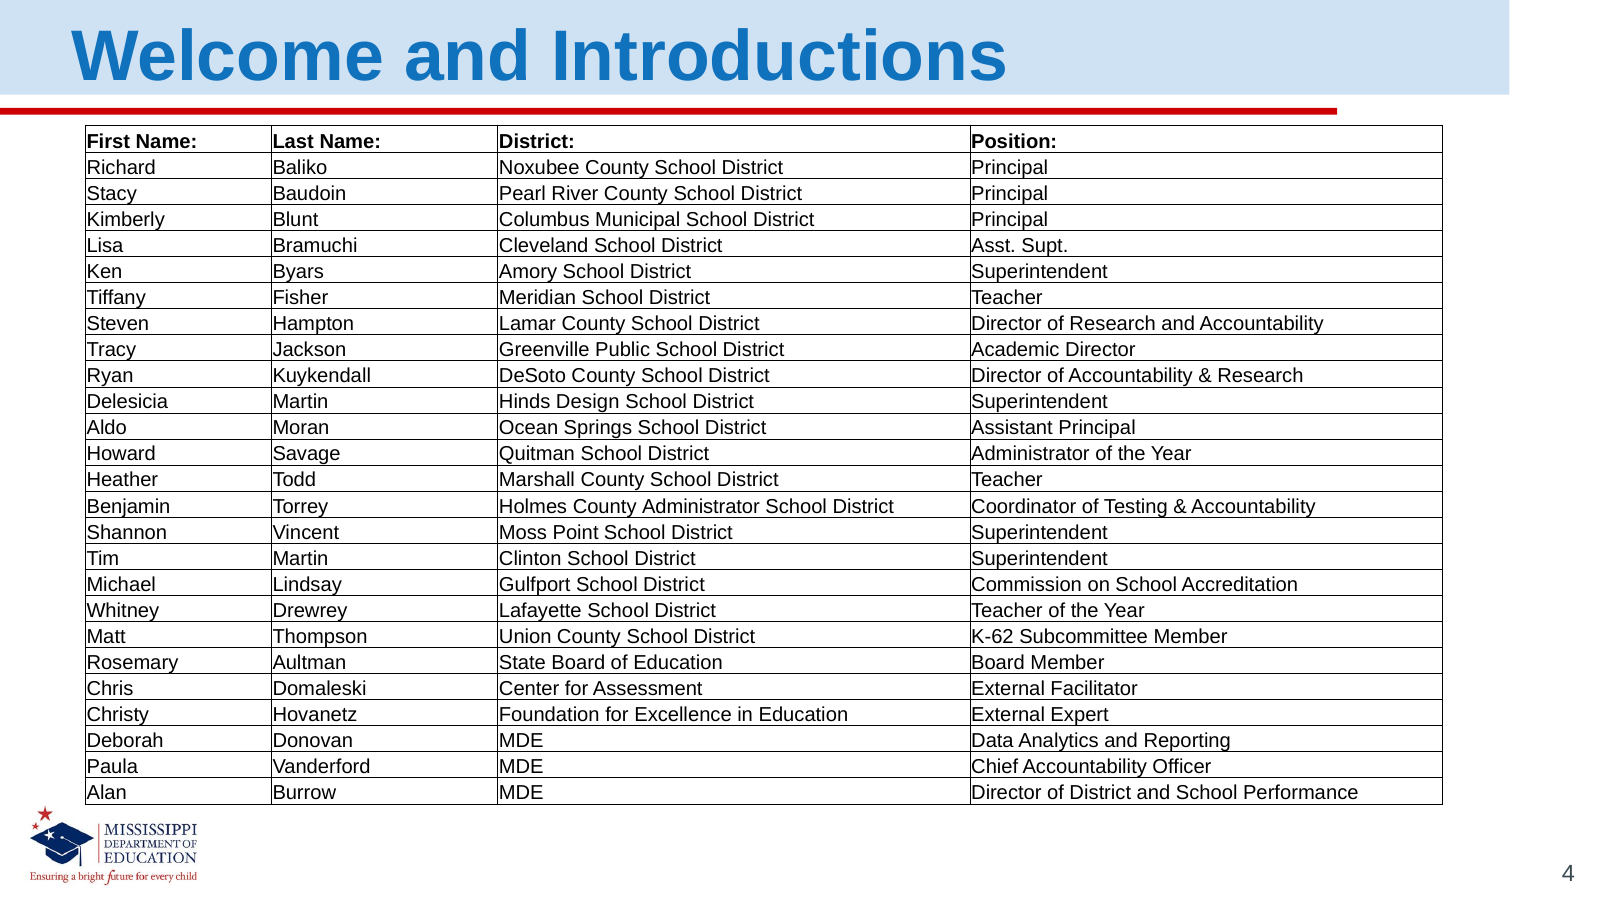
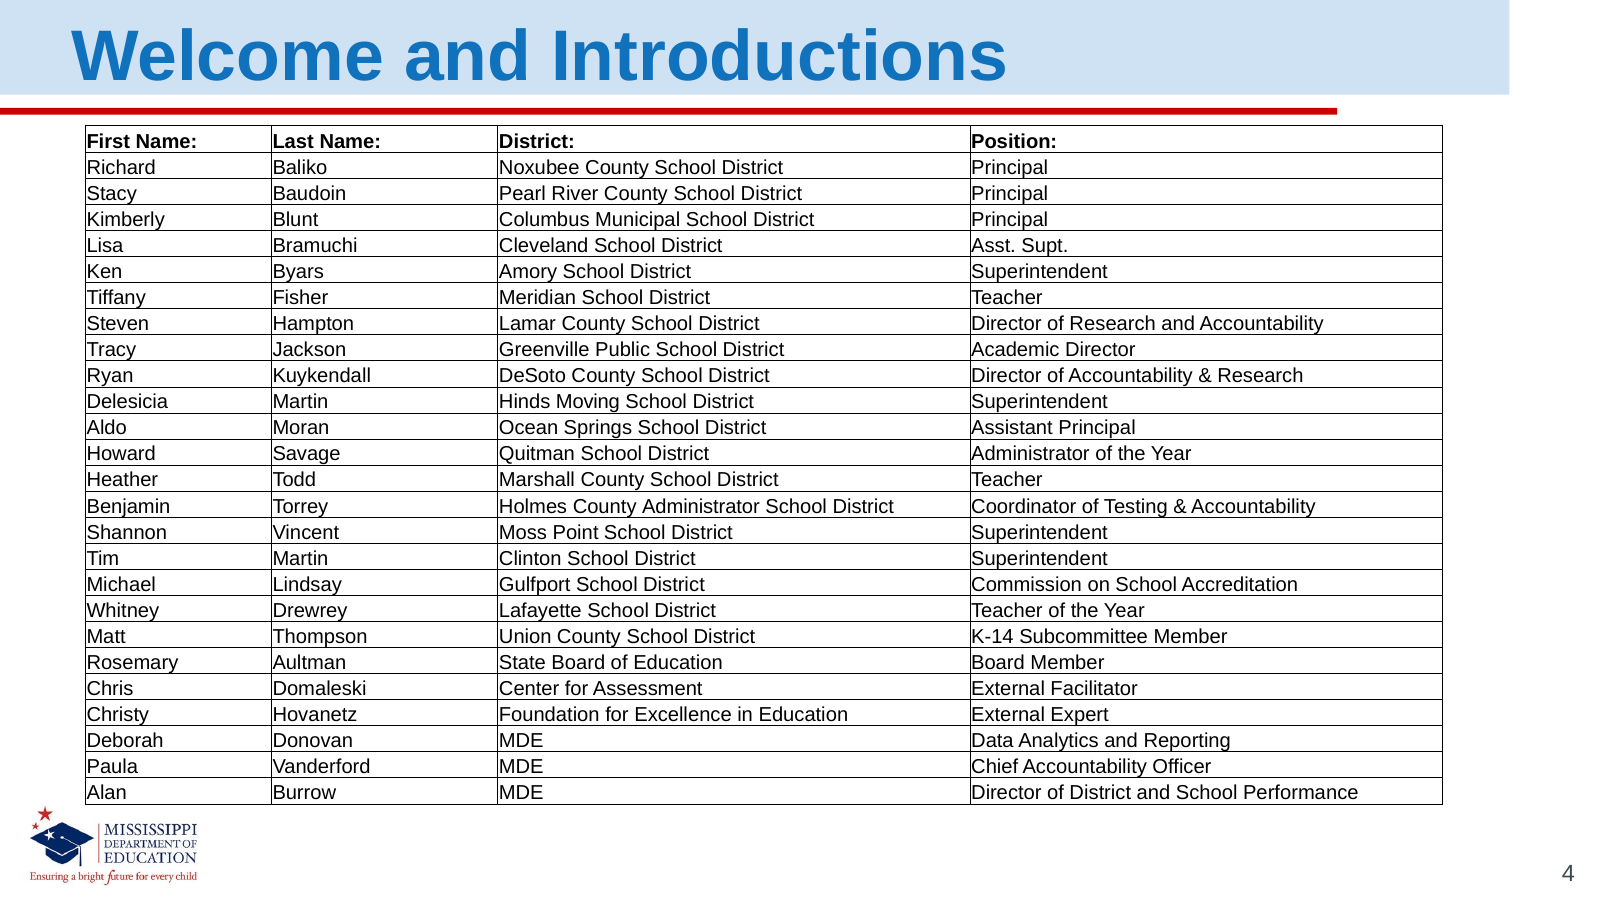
Design: Design -> Moving (588, 402)
K-62: K-62 -> K-14 (992, 637)
